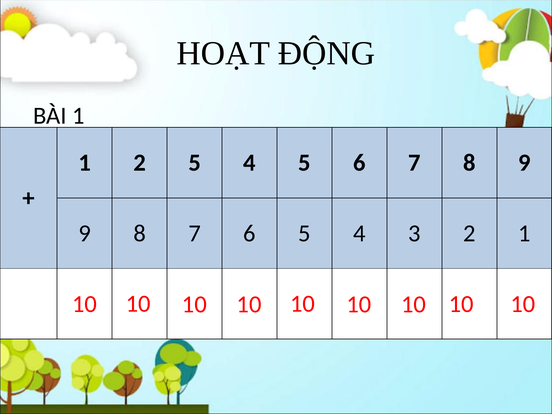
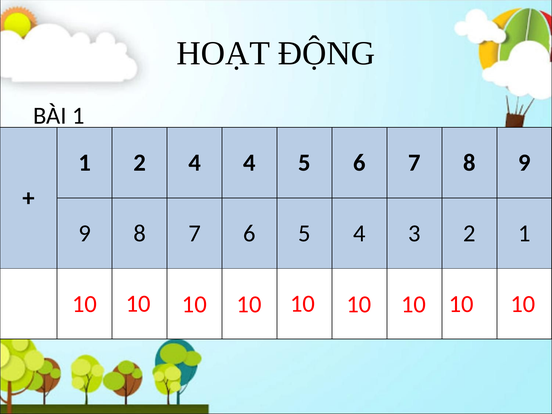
2 5: 5 -> 4 (195, 163)
